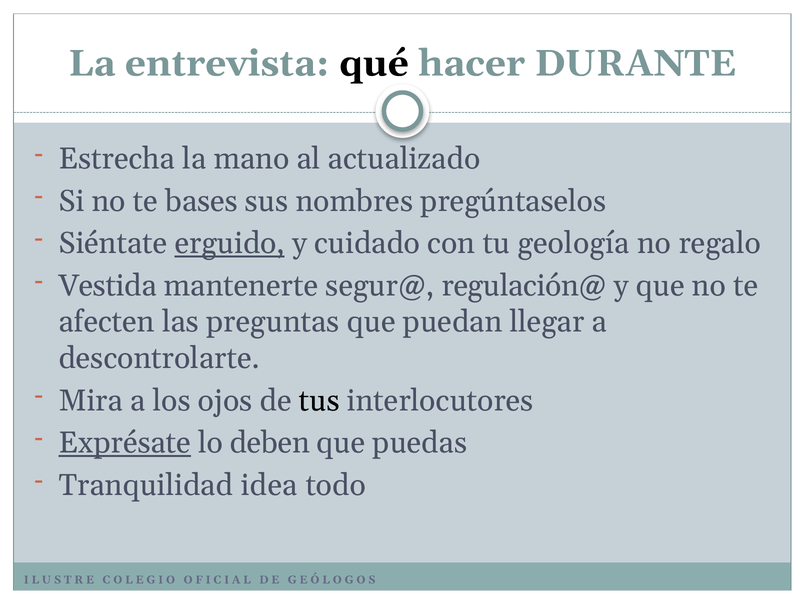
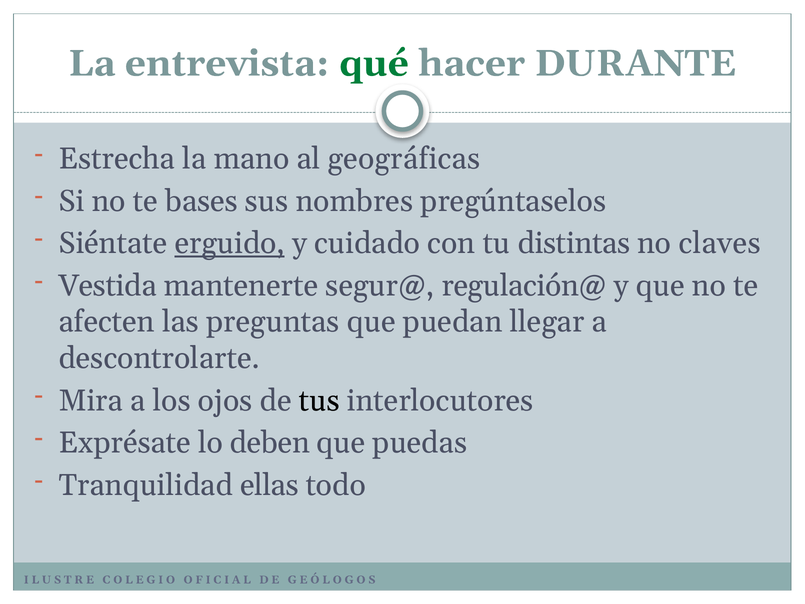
qué colour: black -> green (374, 63)
actualizado: actualizado -> geográficas (404, 159)
geología: geología -> distintas (574, 243)
regalo: regalo -> claves (720, 243)
Exprésate underline: present -> none (125, 443)
idea: idea -> ellas (269, 485)
